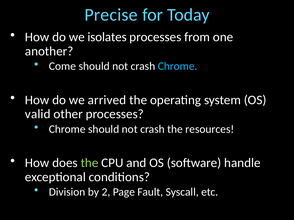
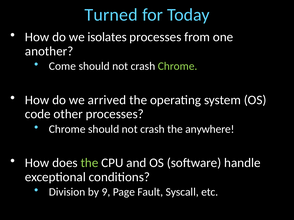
Precise: Precise -> Turned (111, 15)
Chrome colour: light blue -> light green (178, 66)
valid: valid -> code (38, 114)
resources: resources -> anywhere (210, 129)
2: 2 -> 9 (106, 192)
